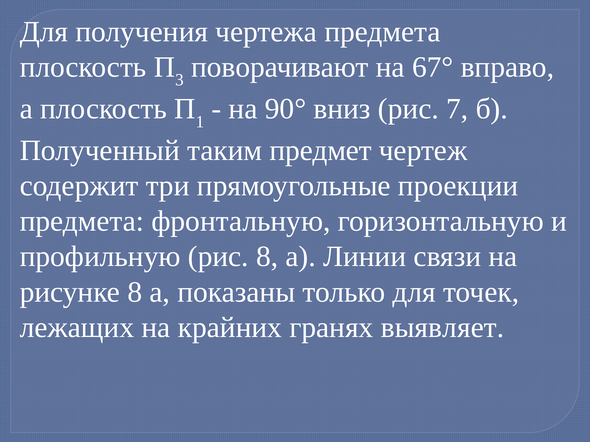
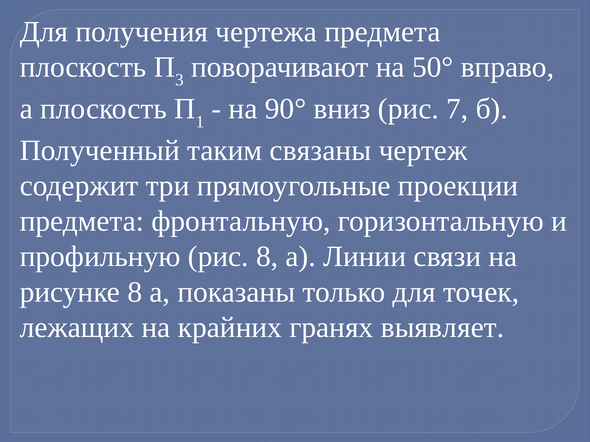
67°: 67° -> 50° (433, 67)
предмет: предмет -> связаны (320, 151)
